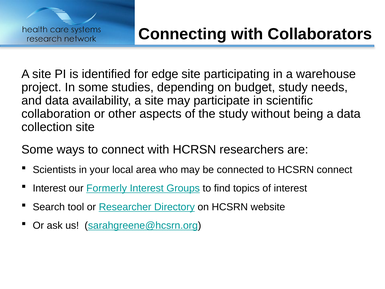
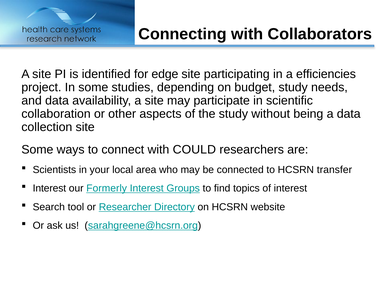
warehouse: warehouse -> efficiencies (326, 74)
HCRSN: HCRSN -> COULD (194, 149)
HCSRN connect: connect -> transfer (334, 170)
